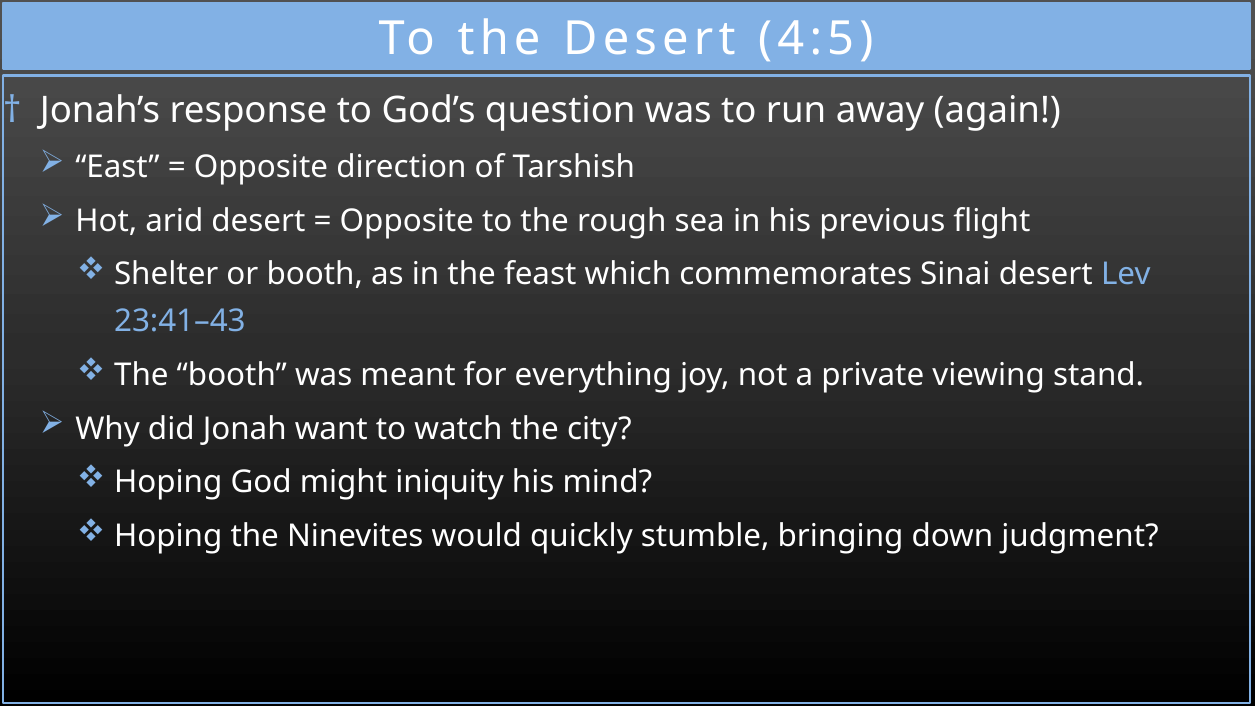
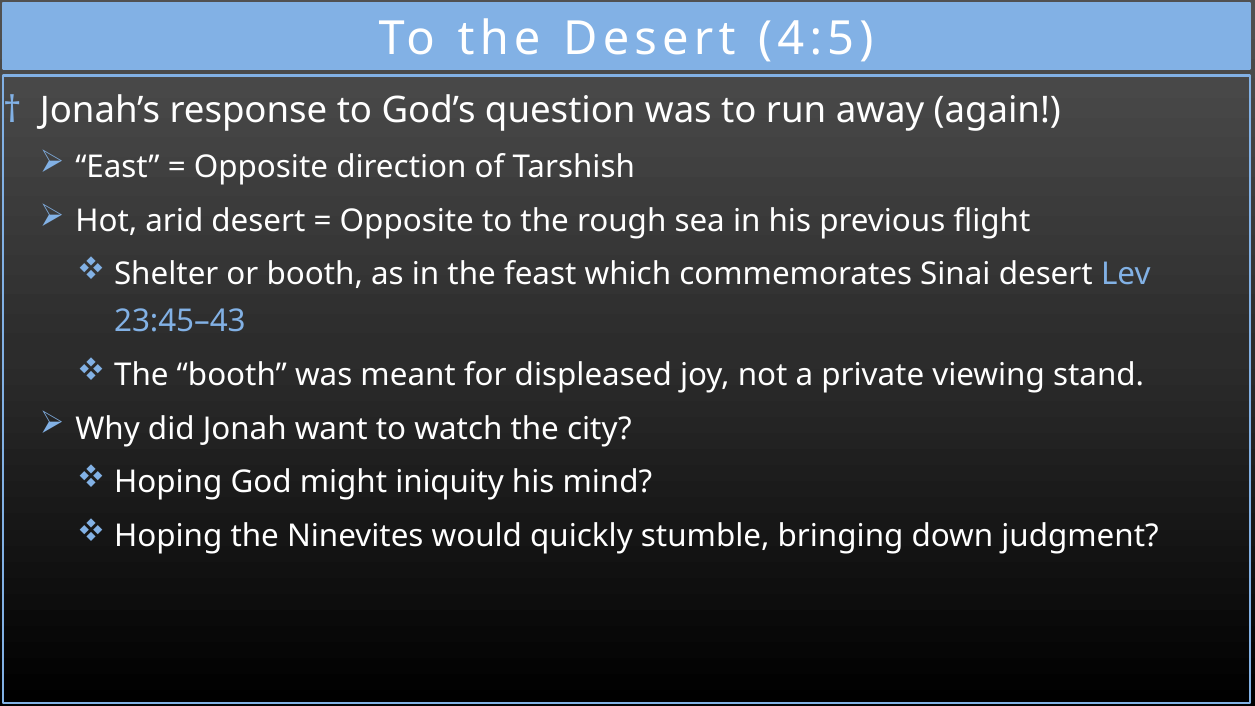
23:41–43: 23:41–43 -> 23:45–43 (180, 321)
everything: everything -> displeased (593, 375)
